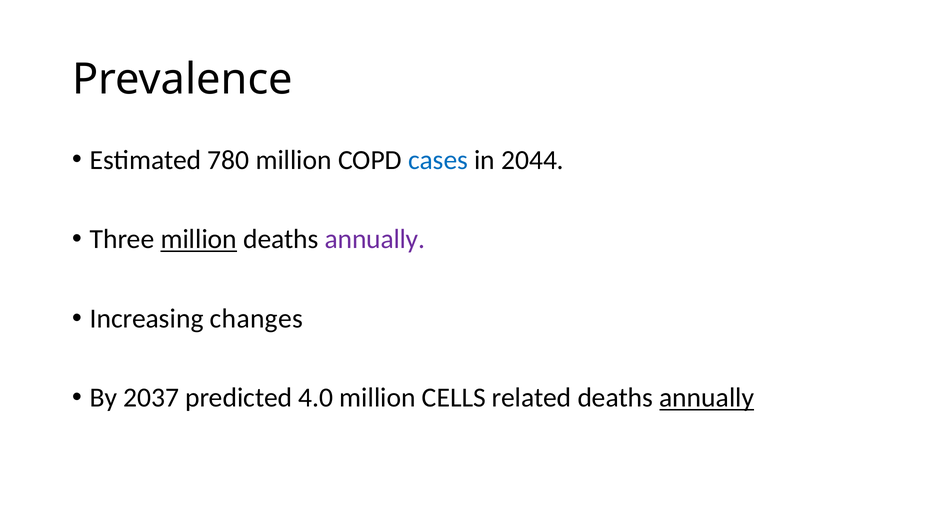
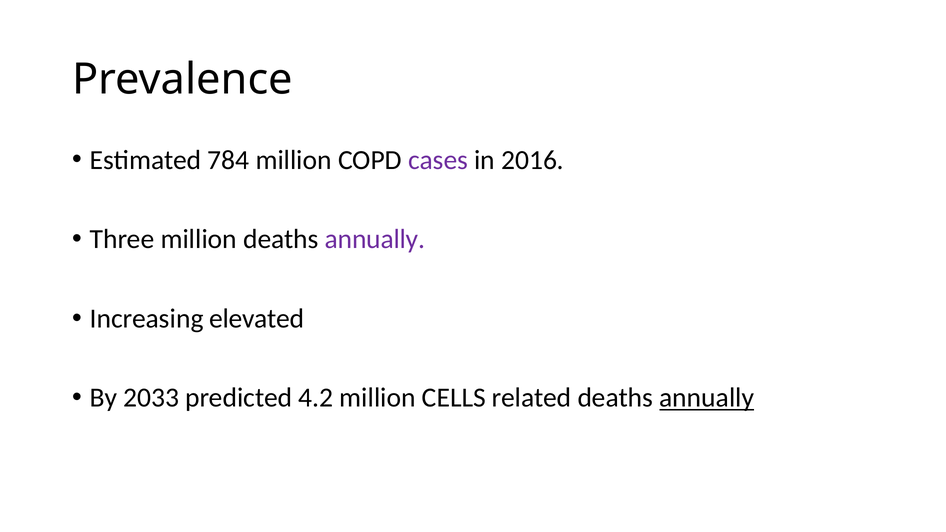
780: 780 -> 784 (228, 160)
cases colour: blue -> purple (438, 160)
2044: 2044 -> 2016 (533, 160)
million underline: present -> none (199, 239)
changes: changes -> elevated (257, 319)
2037: 2037 -> 2033 (151, 398)
4.0: 4.0 -> 4.2 (316, 398)
